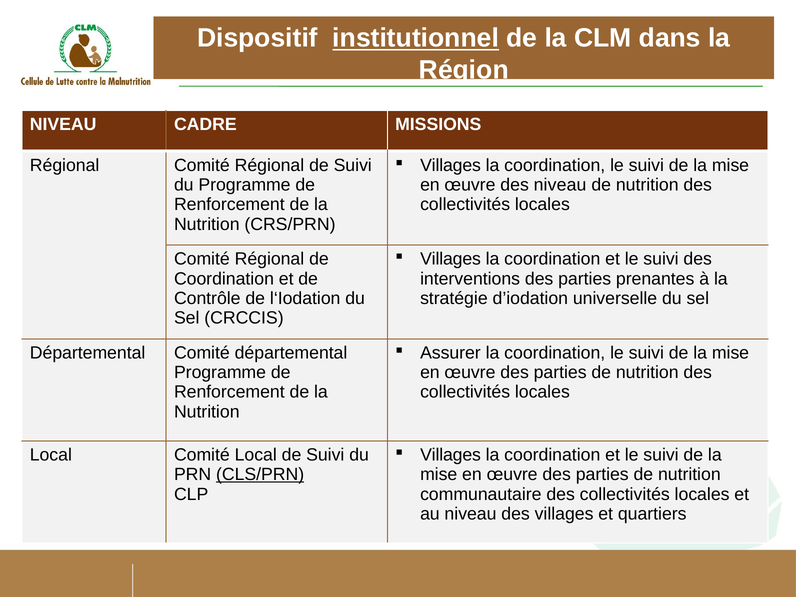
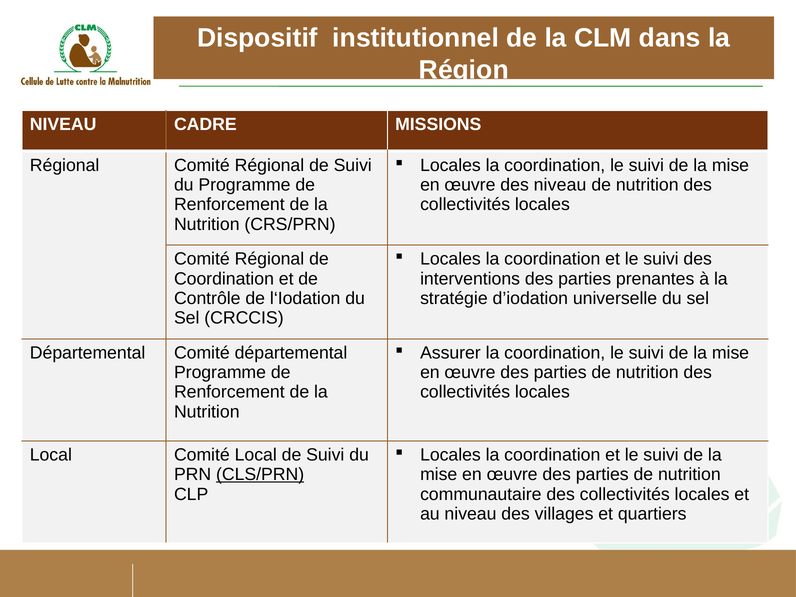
institutionnel underline: present -> none (416, 38)
Villages: Villages -> Locales (450, 165)
Villages: Villages -> Locales (450, 259)
Villages: Villages -> Locales (450, 455)
